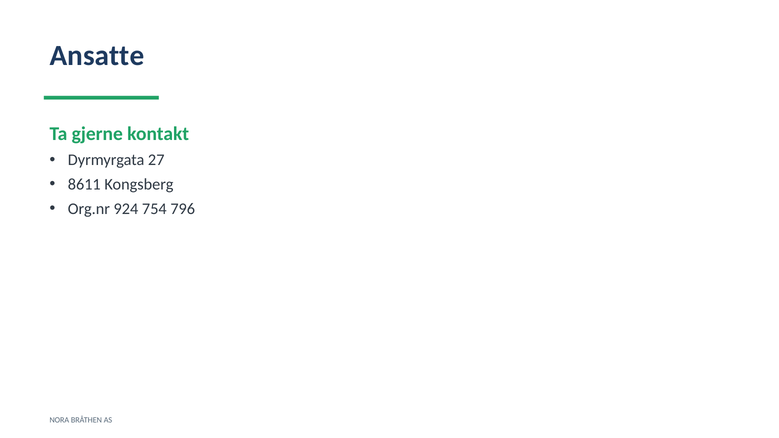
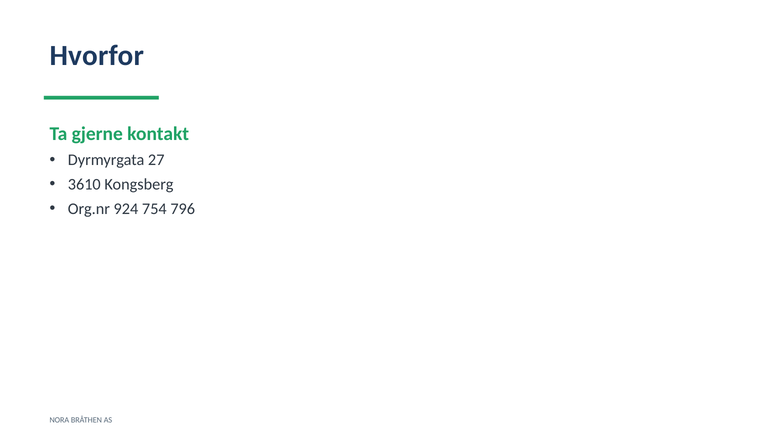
Ansatte: Ansatte -> Hvorfor (97, 56)
8611: 8611 -> 3610 (84, 185)
